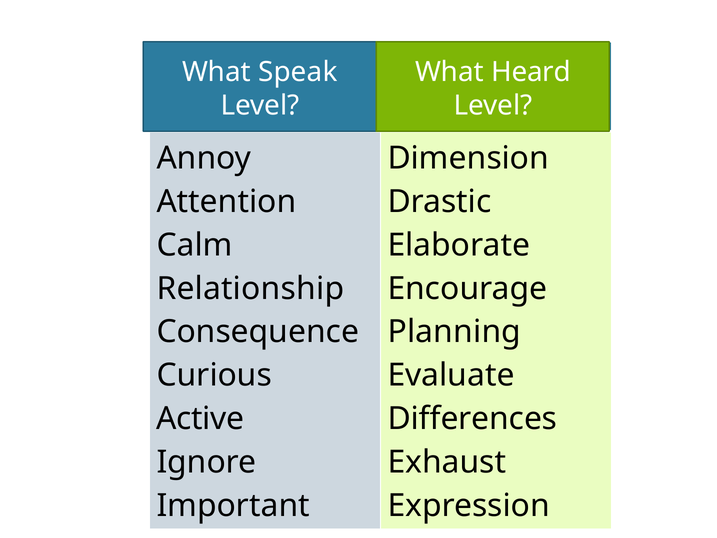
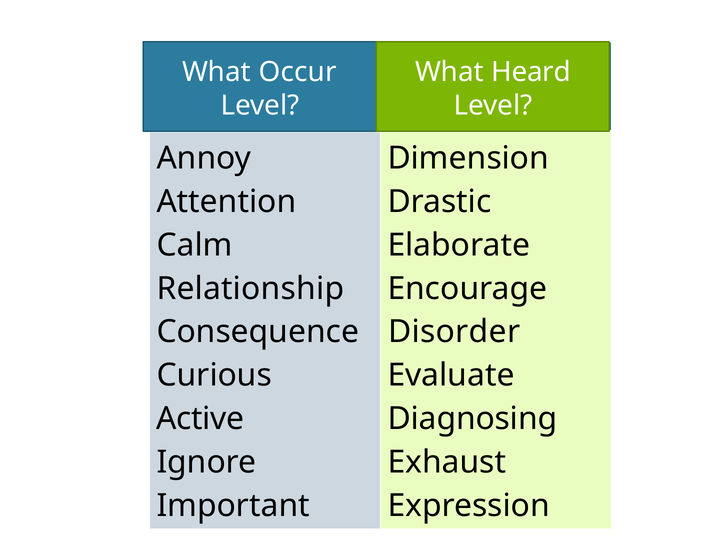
Speak: Speak -> Occur (298, 72)
Planning: Planning -> Disorder (454, 332)
Differences: Differences -> Diagnosing (472, 419)
